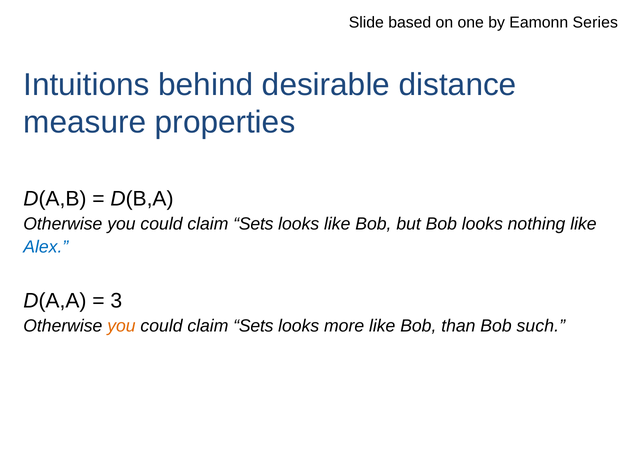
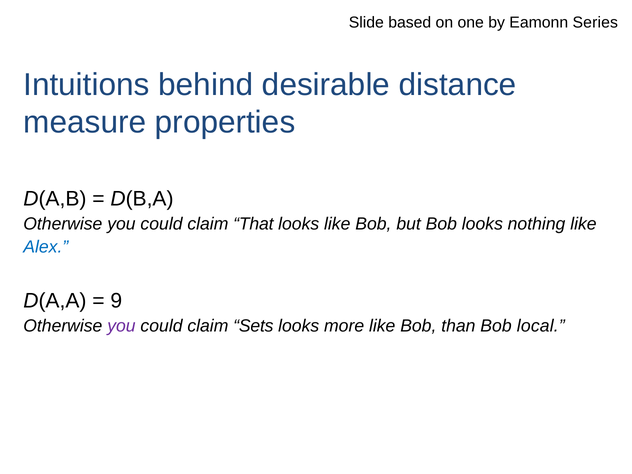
Sets: Sets -> That (253, 224)
3: 3 -> 9 (116, 301)
you colour: orange -> purple (121, 326)
such: such -> local (541, 326)
